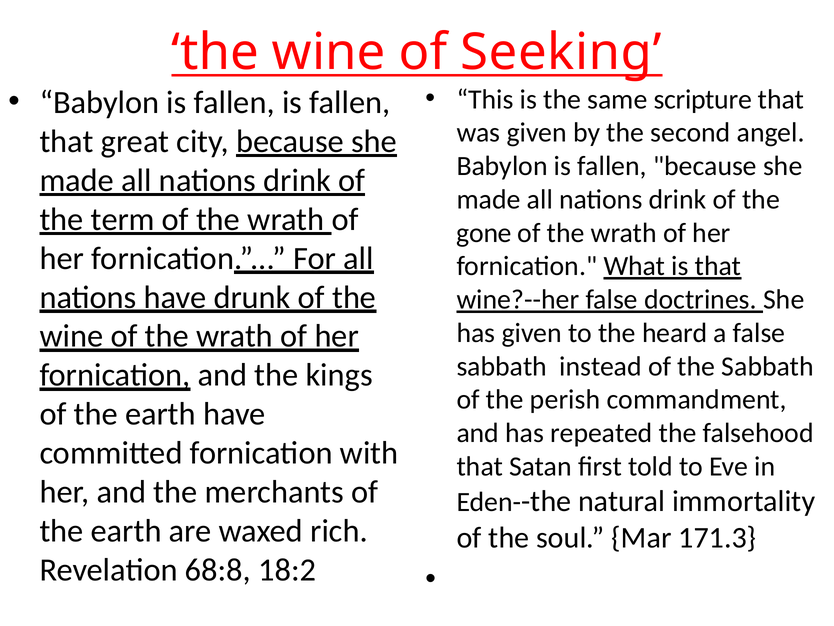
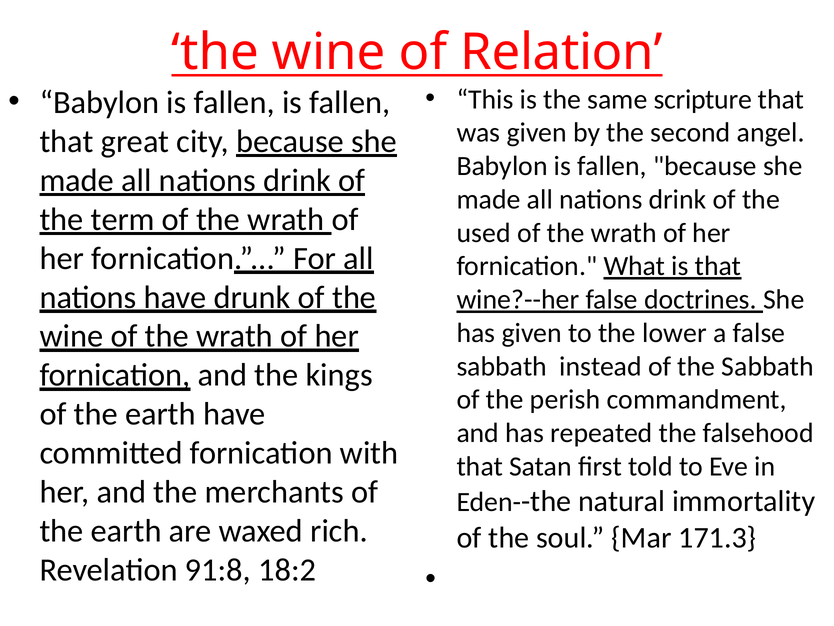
Seeking: Seeking -> Relation (561, 52)
gone: gone -> used (484, 233)
heard: heard -> lower (675, 333)
68:8: 68:8 -> 91:8 (218, 570)
